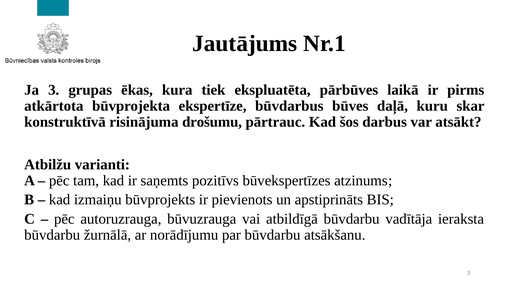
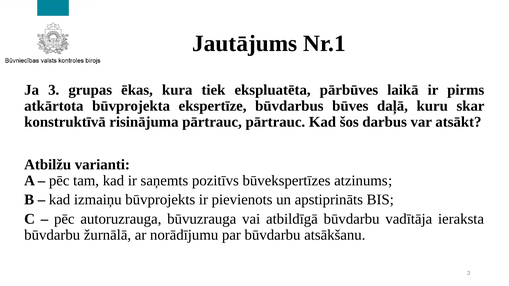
risinājuma drošumu: drošumu -> pārtrauc (212, 122)
